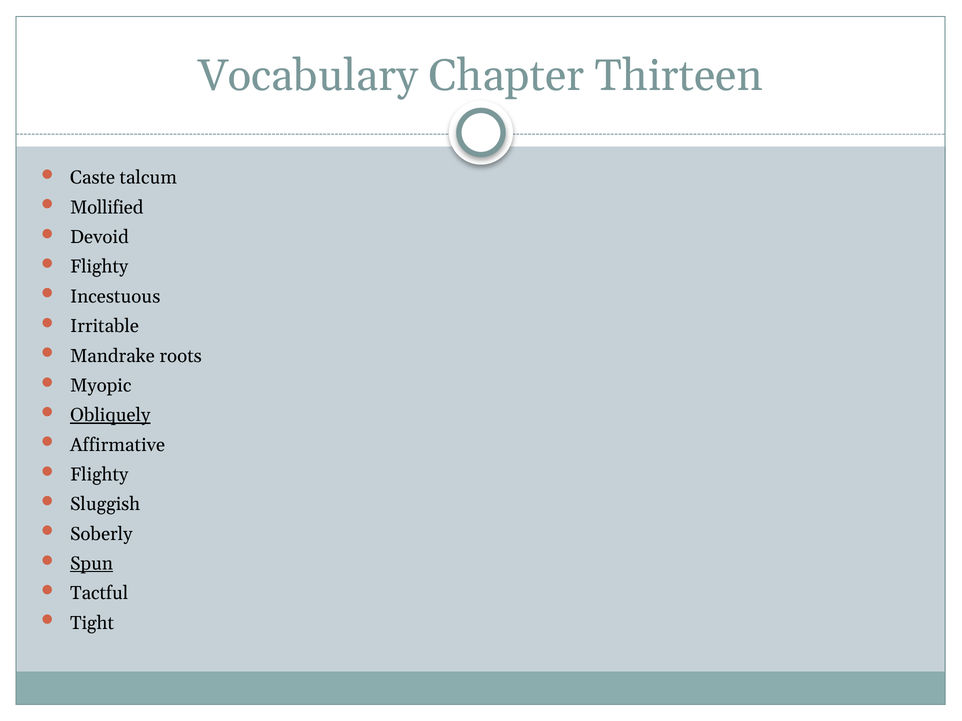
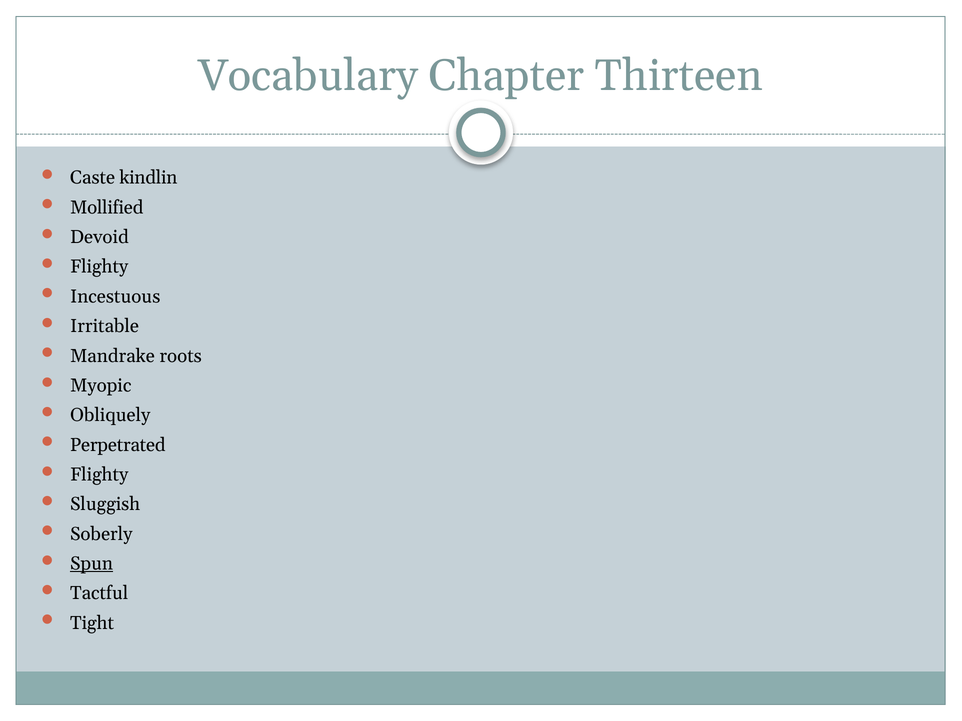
talcum: talcum -> kindlin (148, 178)
Obliquely underline: present -> none (110, 415)
Affirmative: Affirmative -> Perpetrated (118, 445)
